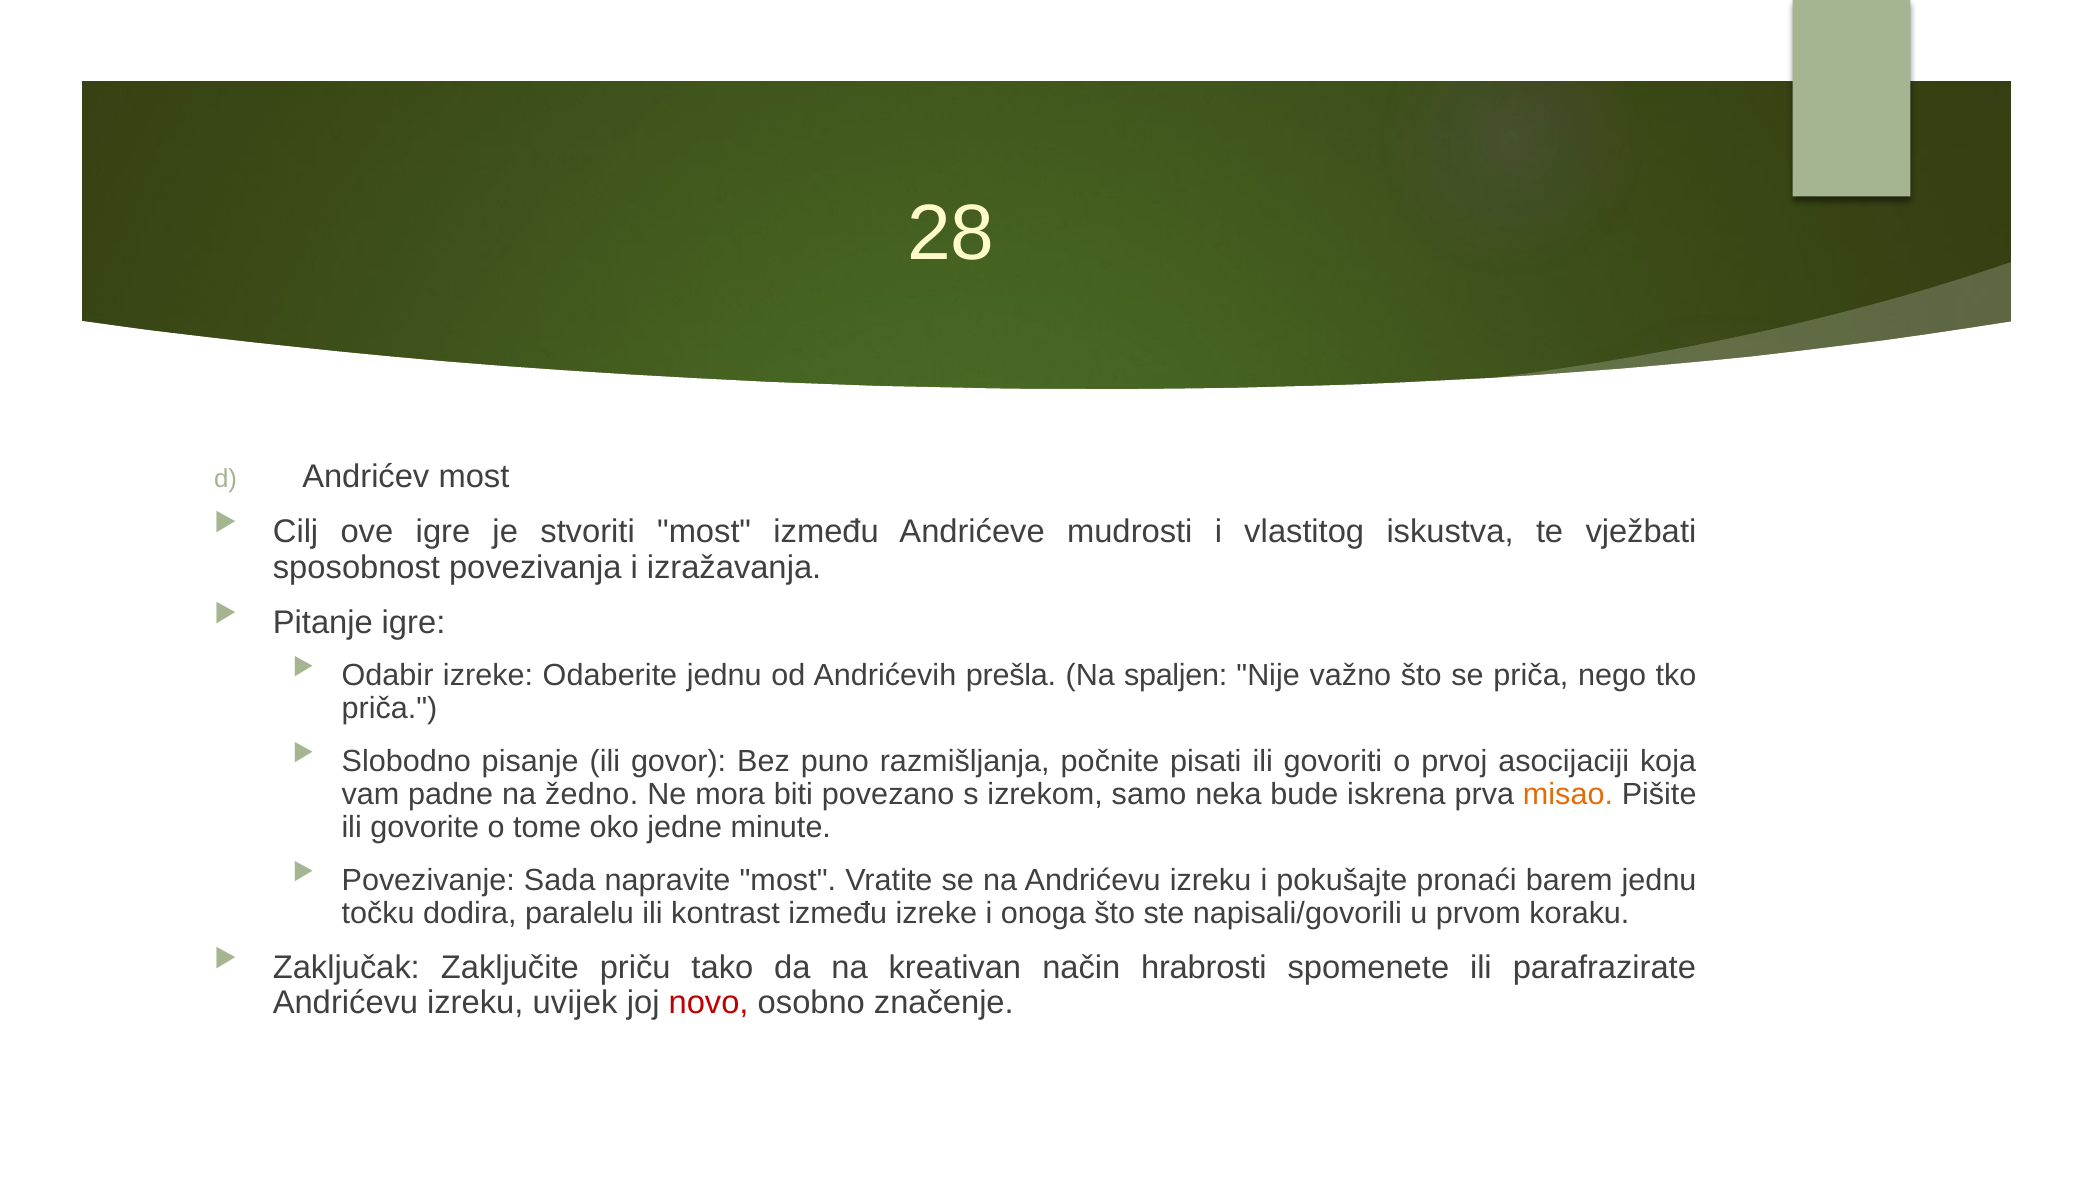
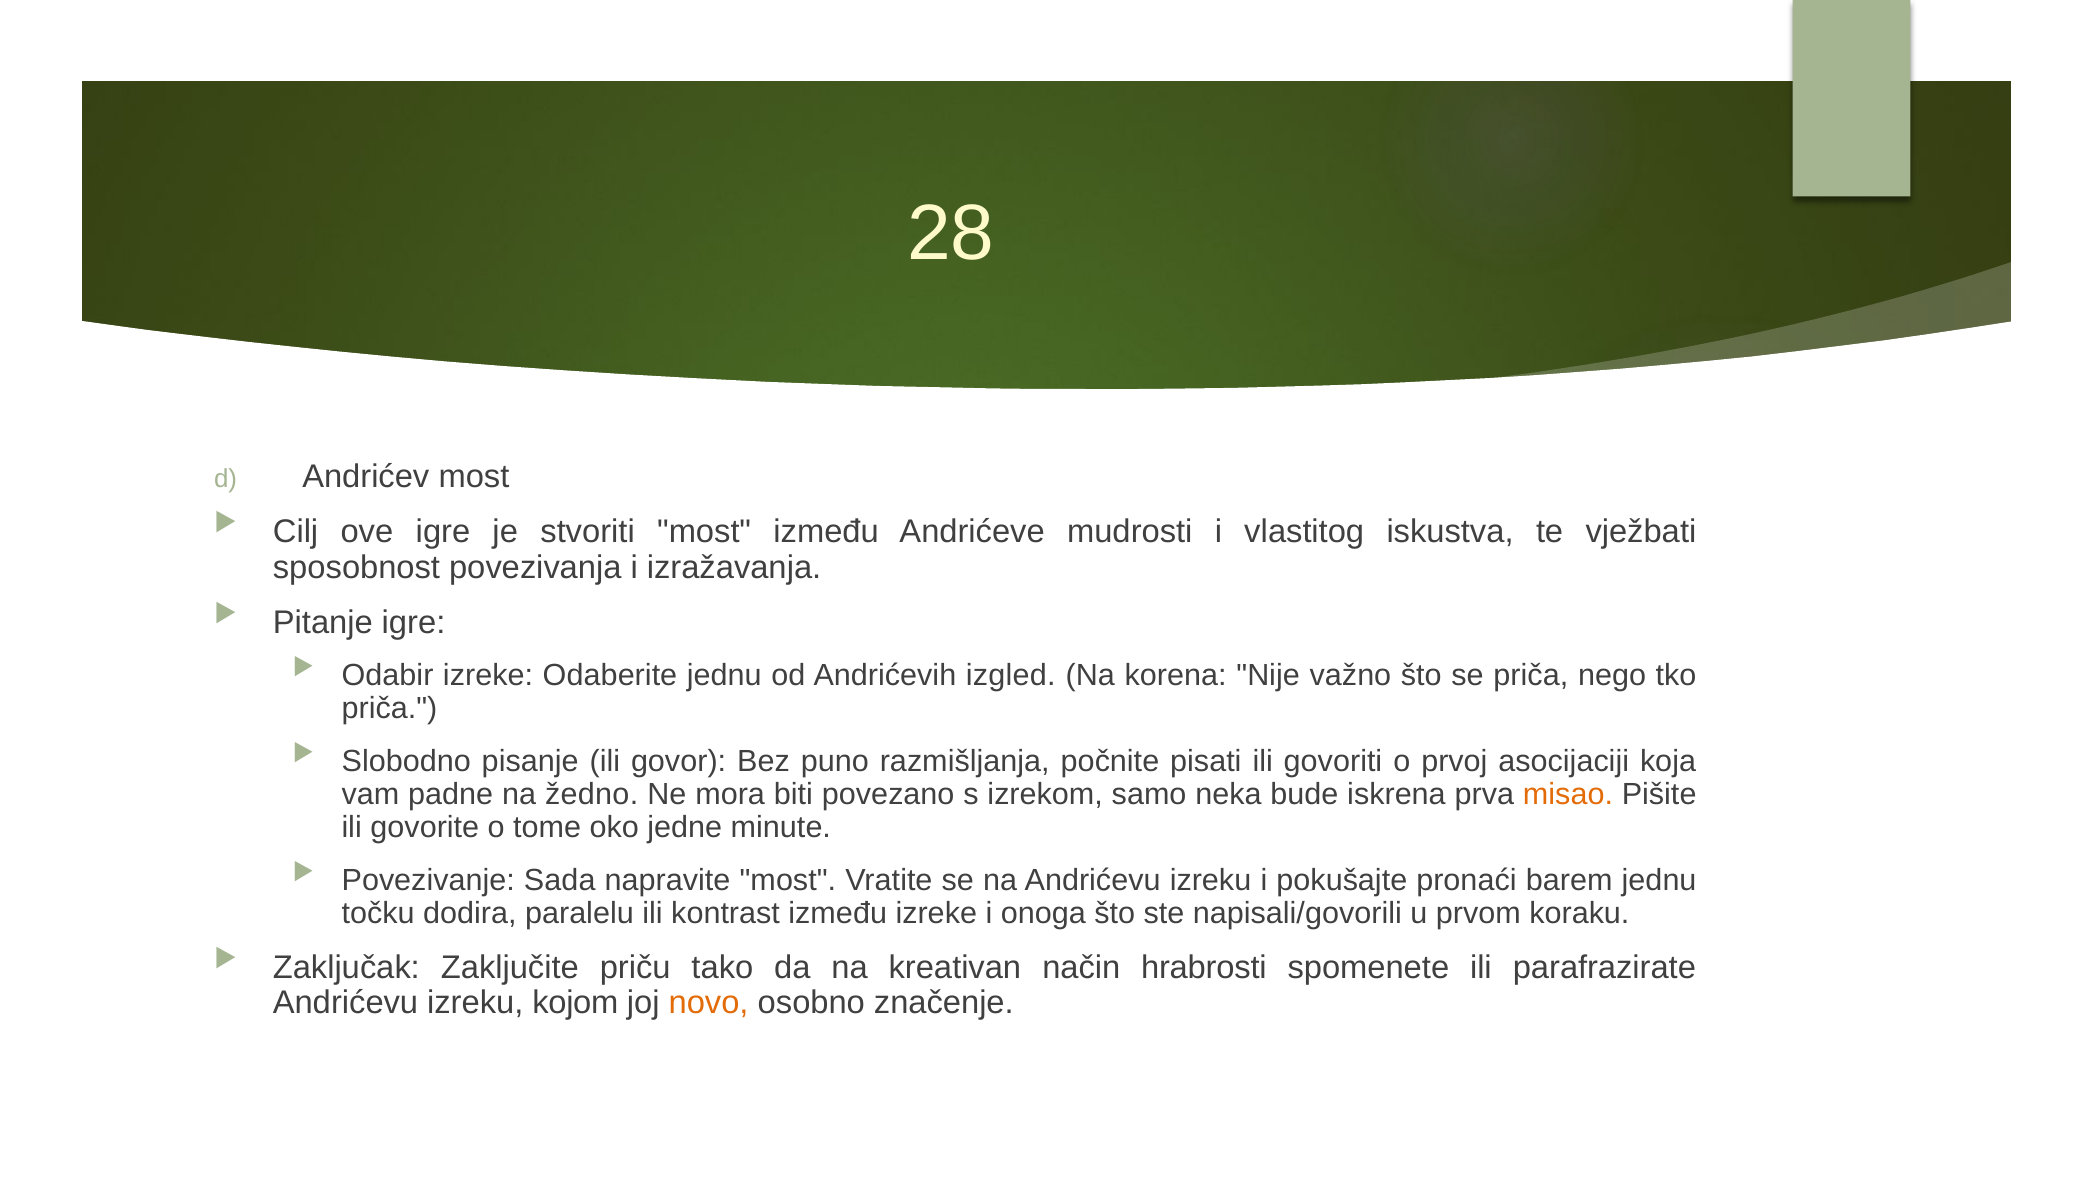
prešla: prešla -> izgled (1011, 676)
spaljen: spaljen -> korena (1176, 676)
uvijek: uvijek -> kojom (575, 1002)
novo colour: red -> orange (709, 1002)
